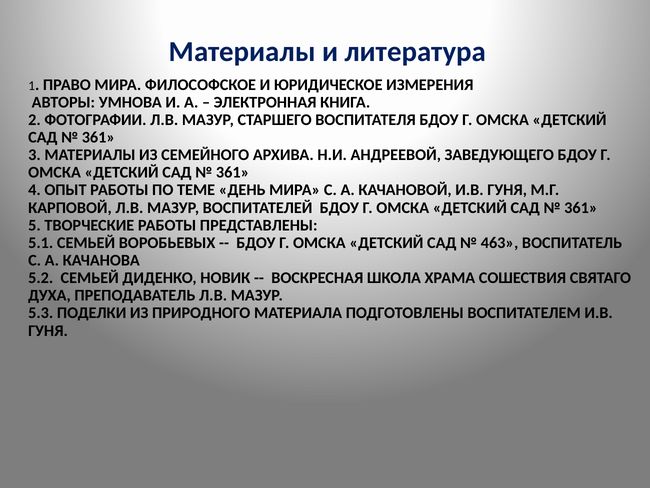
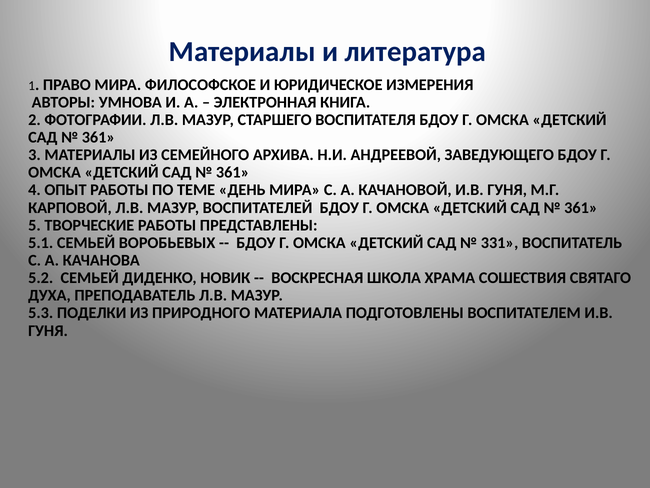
463: 463 -> 331 (500, 243)
